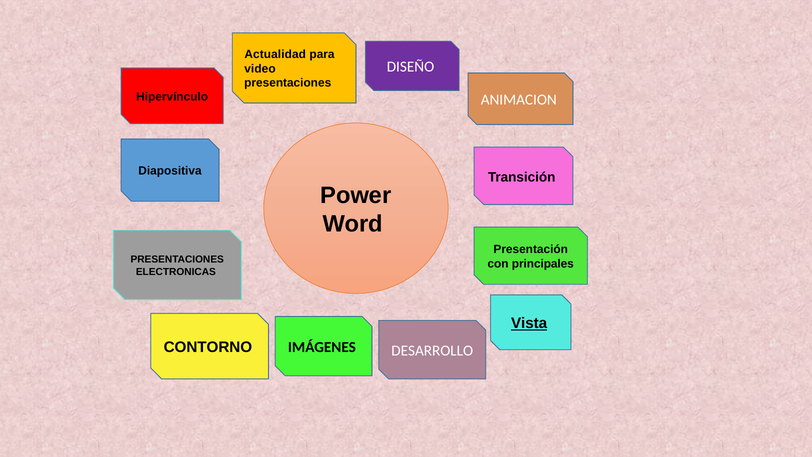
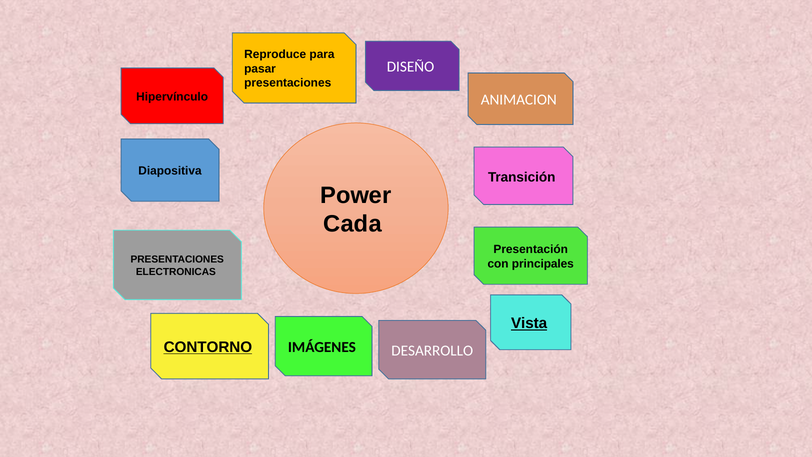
Actualidad: Actualidad -> Reproduce (275, 55)
video: video -> pasar (260, 69)
Word: Word -> Cada (352, 224)
CONTORNO underline: none -> present (208, 347)
